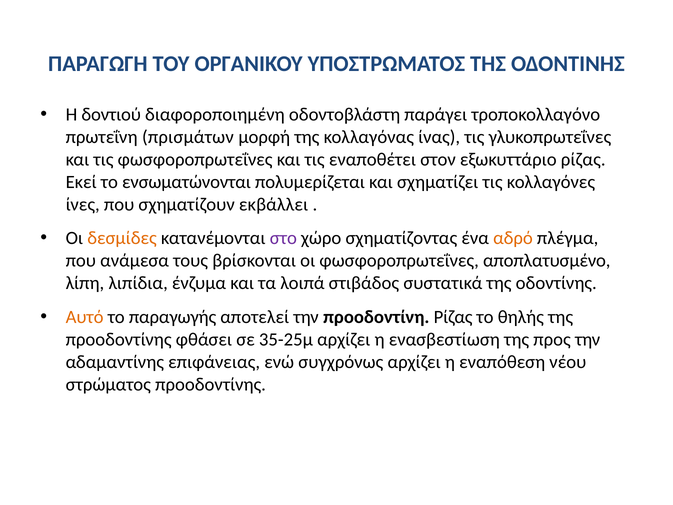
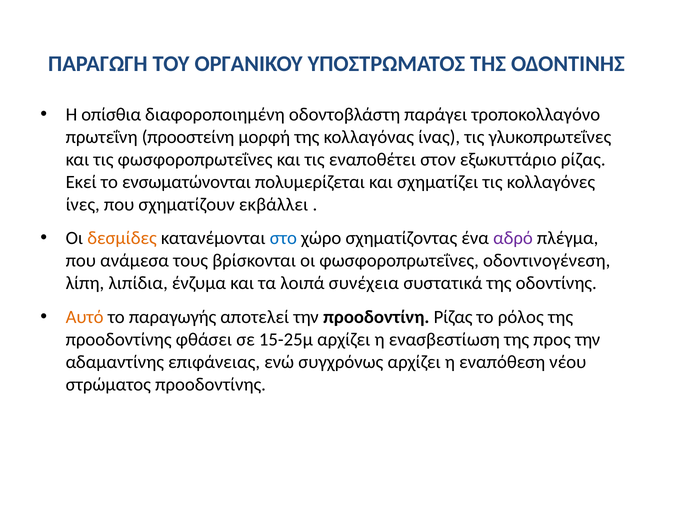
δοντιού: δοντιού -> οπίσθια (111, 115)
πρισμάτων: πρισμάτων -> προοστείνη (188, 137)
στο colour: purple -> blue (283, 238)
αδρό colour: orange -> purple (513, 238)
αποπλατυσμένο: αποπλατυσμένο -> οδοντινογένεση (547, 261)
στιβάδος: στιβάδος -> συνέχεια (364, 283)
θηλής: θηλής -> ρόλος (521, 317)
35-25μ: 35-25μ -> 15-25μ (286, 339)
